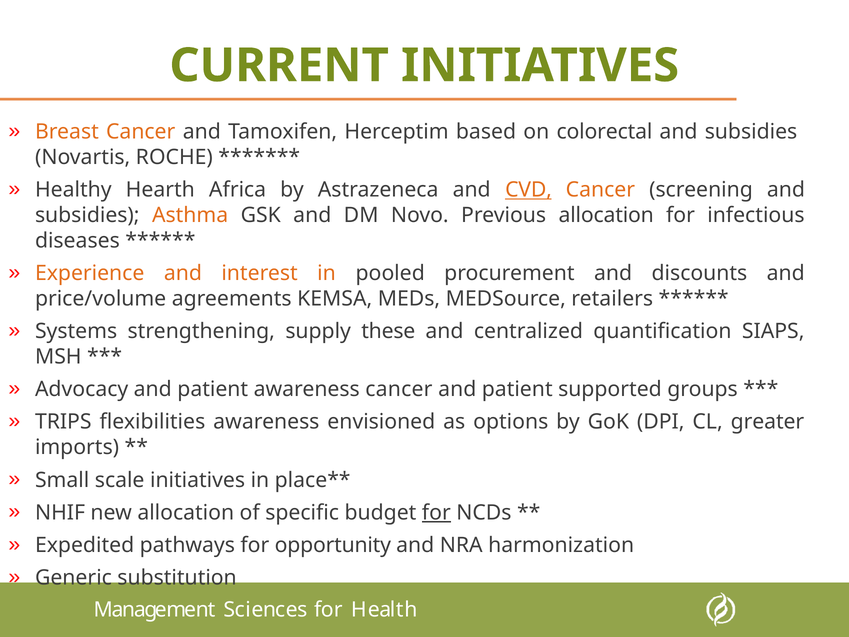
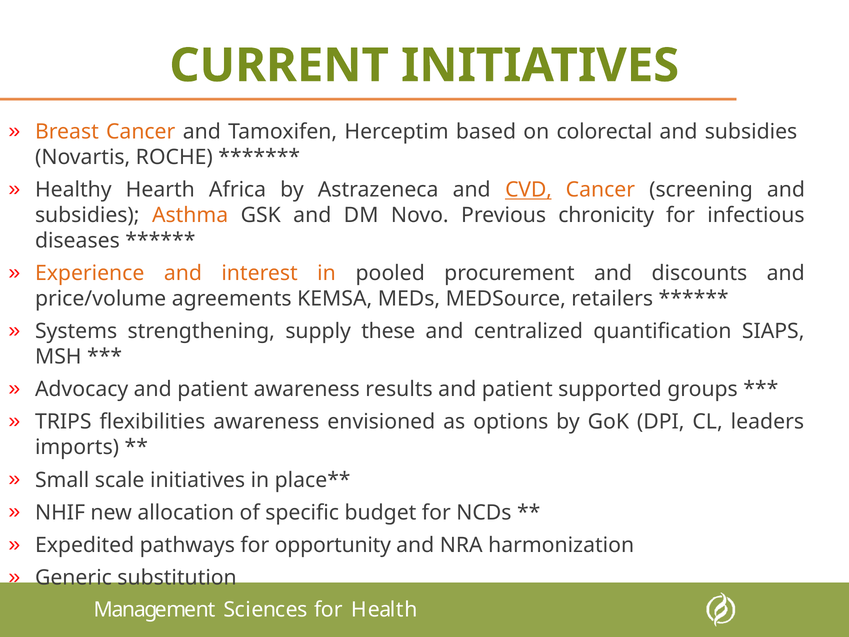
Previous allocation: allocation -> chronicity (606, 215)
awareness cancer: cancer -> results (399, 389)
greater: greater -> leaders (767, 422)
for underline: present -> none (436, 512)
